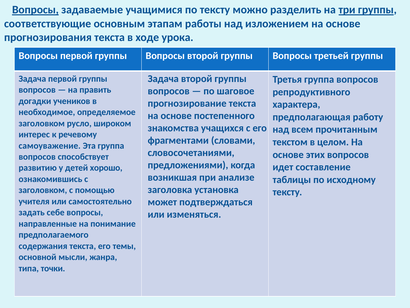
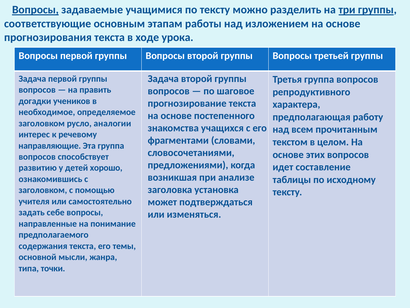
широком: широком -> аналогии (112, 123)
самоуважение: самоуважение -> направляющие (50, 145)
